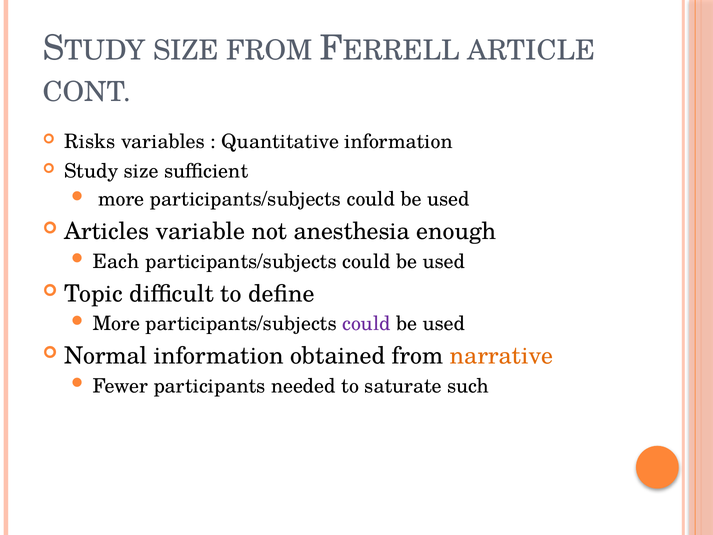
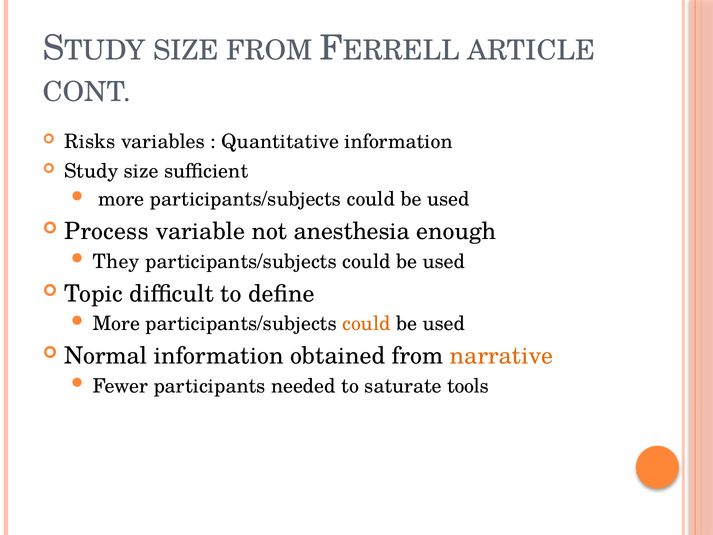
Articles: Articles -> Process (107, 231)
Each: Each -> They (116, 261)
could colour: purple -> orange (367, 324)
such: such -> tools (468, 386)
